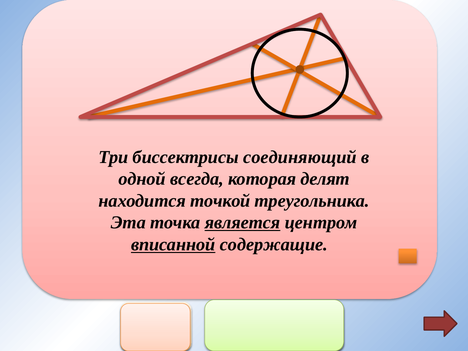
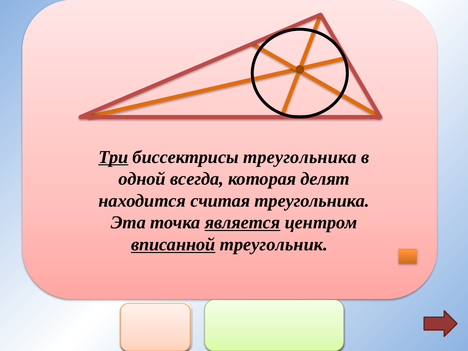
Три underline: none -> present (113, 157)
биссектрисы соединяющий: соединяющий -> треугольника (300, 157)
точкой: точкой -> считая (220, 201)
содержащие: содержащие -> треугольник (274, 244)
